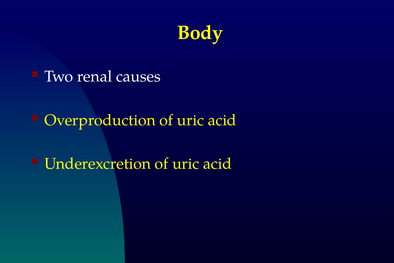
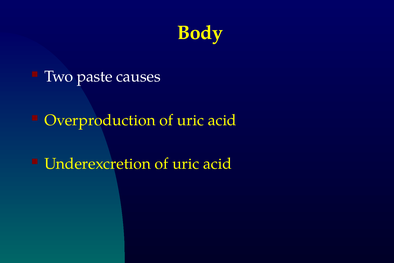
renal: renal -> paste (95, 76)
